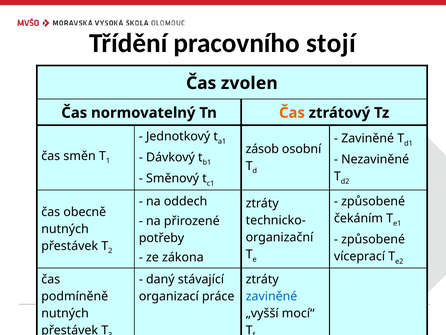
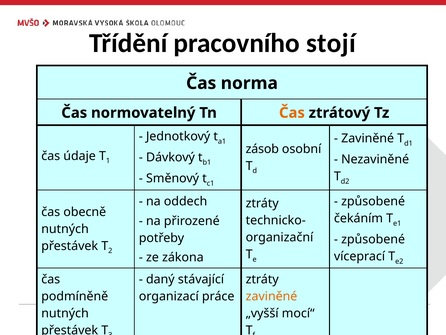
zvolen: zvolen -> norma (249, 83)
směn: směn -> údaje (80, 156)
zaviněné colour: blue -> orange (272, 296)
